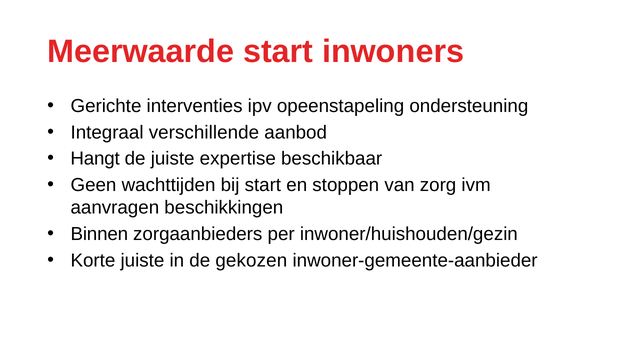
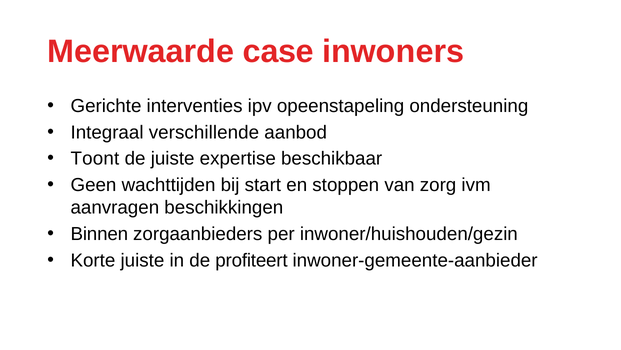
Meerwaarde start: start -> case (278, 51)
Hangt: Hangt -> Toont (95, 158)
gekozen: gekozen -> profiteert (251, 260)
